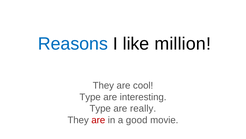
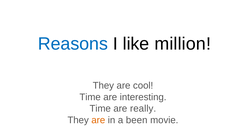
Type: Type -> Time (90, 97)
Type: Type -> Time (100, 108)
are colour: red -> orange (98, 120)
good: good -> been (137, 120)
